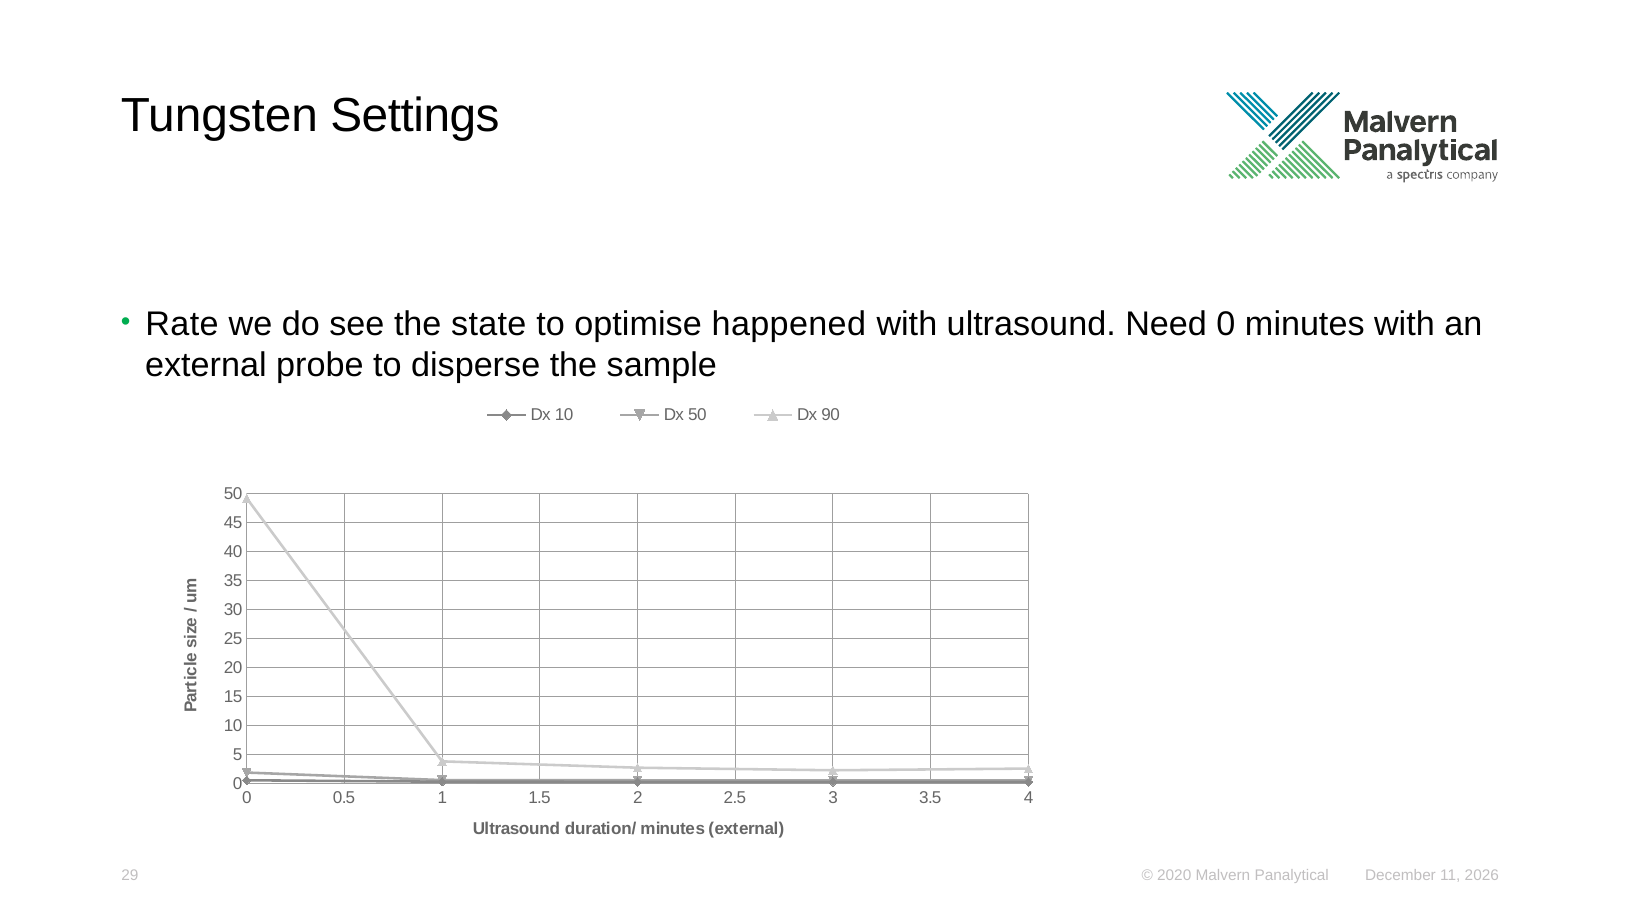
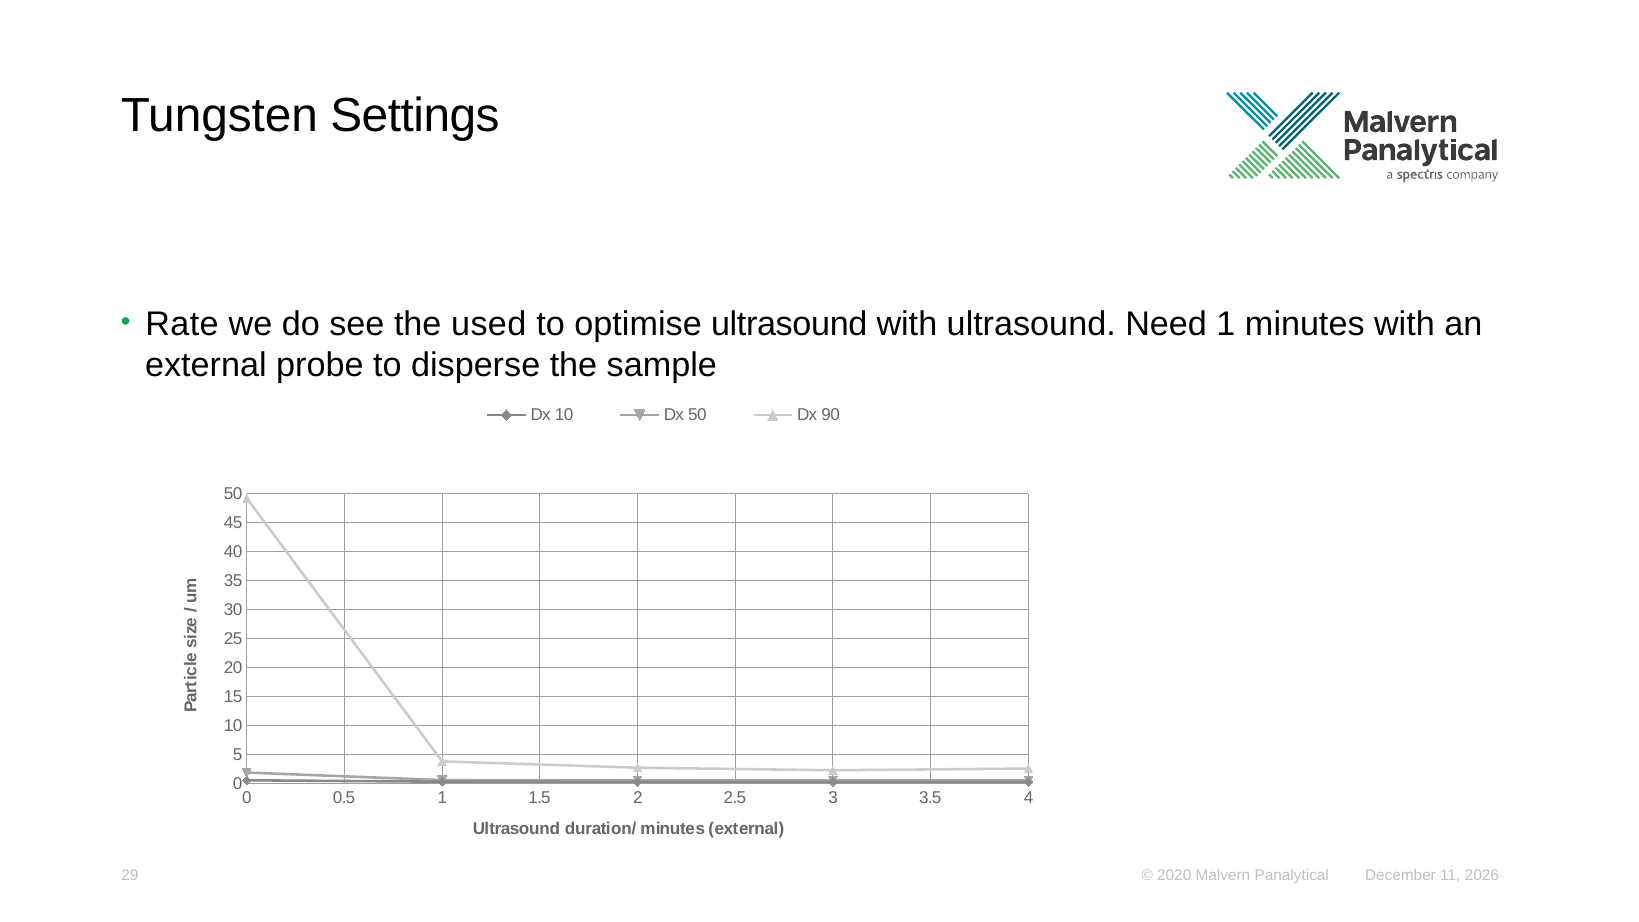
state: state -> used (489, 324)
optimise happened: happened -> ultrasound (789, 324)
Need 0: 0 -> 1 (1226, 324)
